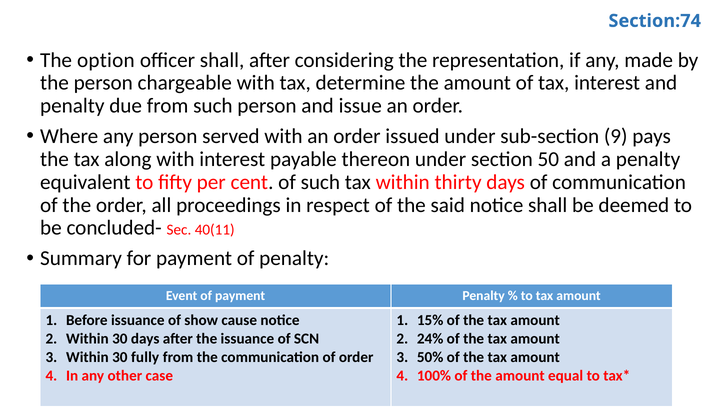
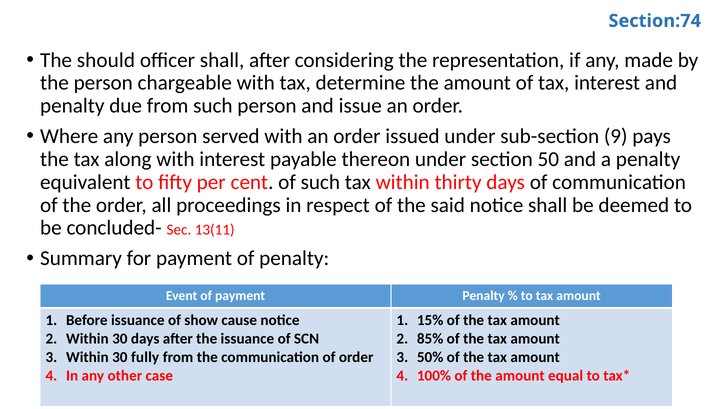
option: option -> should (106, 60)
40(11: 40(11 -> 13(11 (215, 230)
24%: 24% -> 85% (430, 339)
